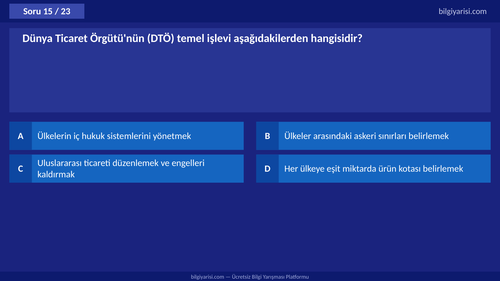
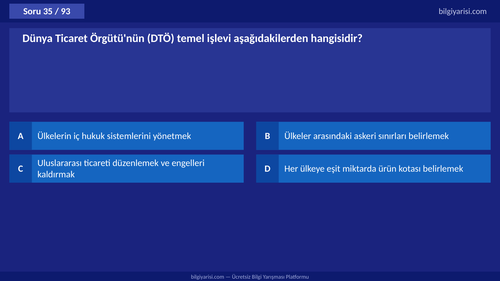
15: 15 -> 35 (48, 11)
23: 23 -> 93 (66, 11)
